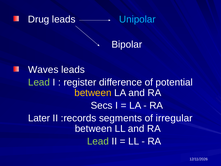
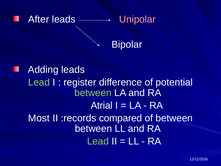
Drug: Drug -> After (39, 19)
Unipolar colour: light blue -> pink (137, 19)
Waves: Waves -> Adding (43, 70)
between colour: yellow -> light green (93, 93)
Secs: Secs -> Atrial (102, 105)
Later: Later -> Most (39, 118)
segments: segments -> compared (121, 118)
of irregular: irregular -> between (174, 118)
